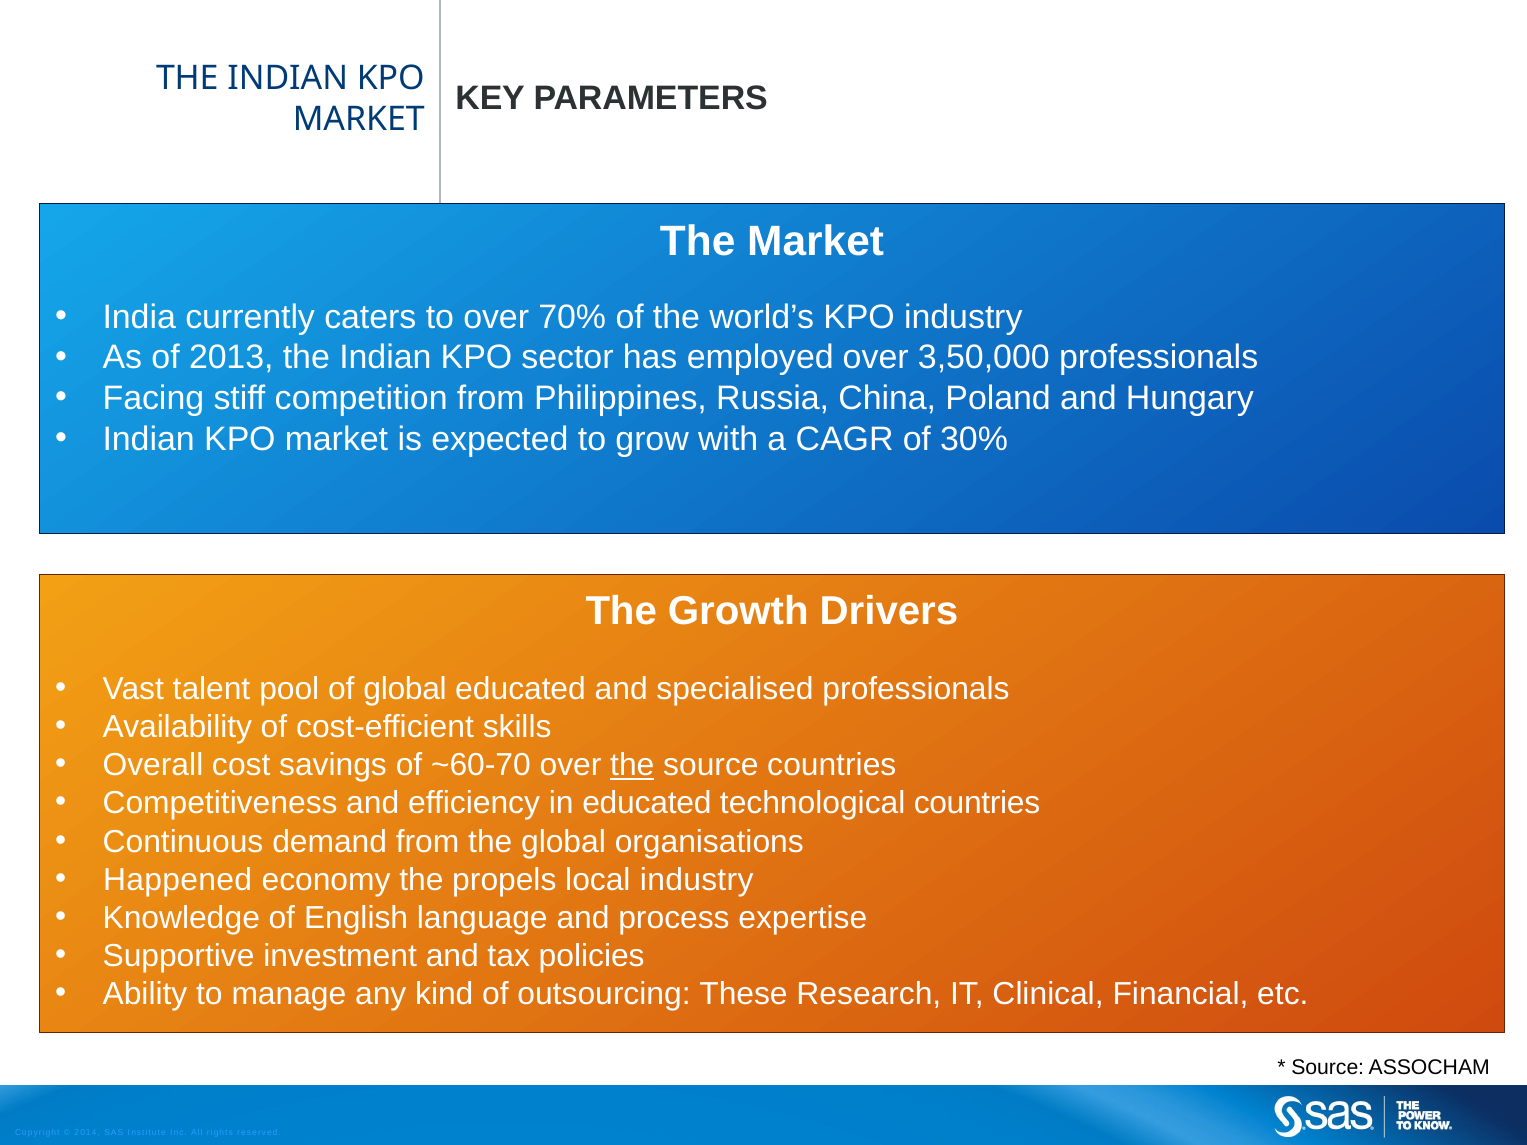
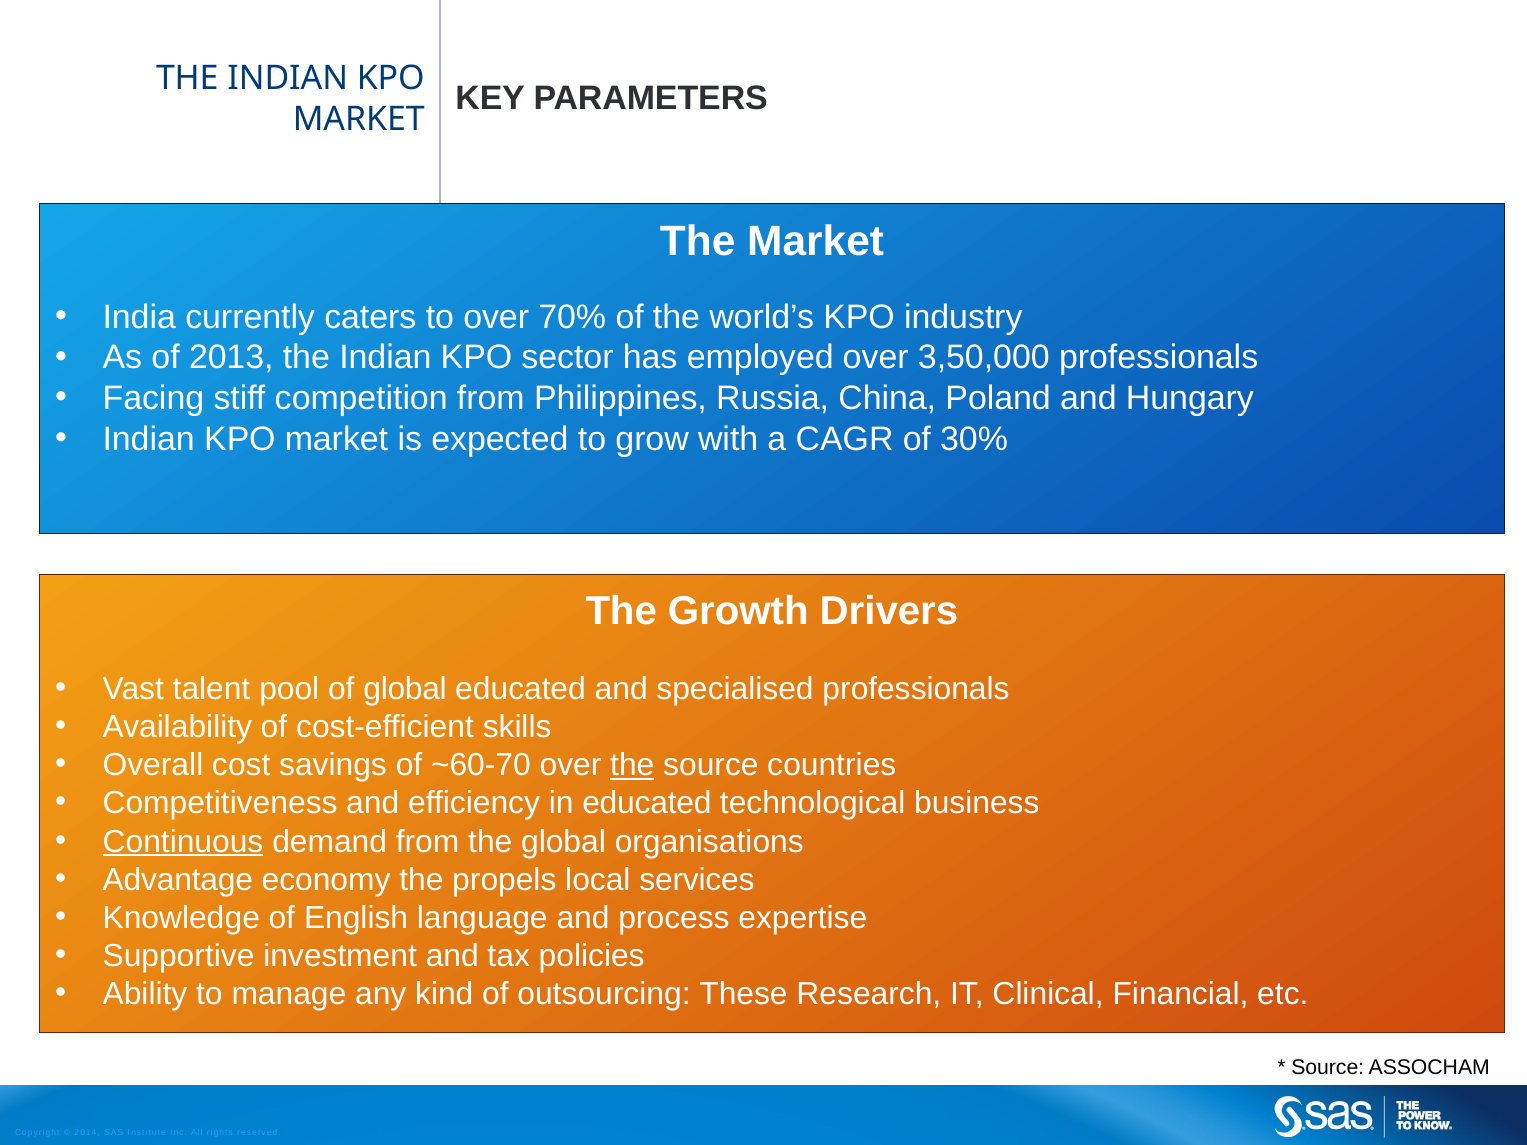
technological countries: countries -> business (977, 804)
Continuous underline: none -> present (183, 842)
Happened: Happened -> Advantage (178, 880)
local industry: industry -> services (697, 880)
